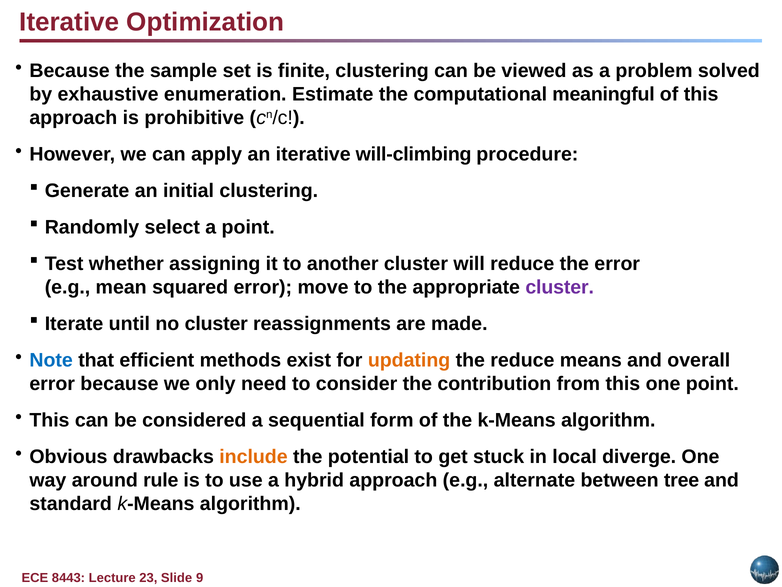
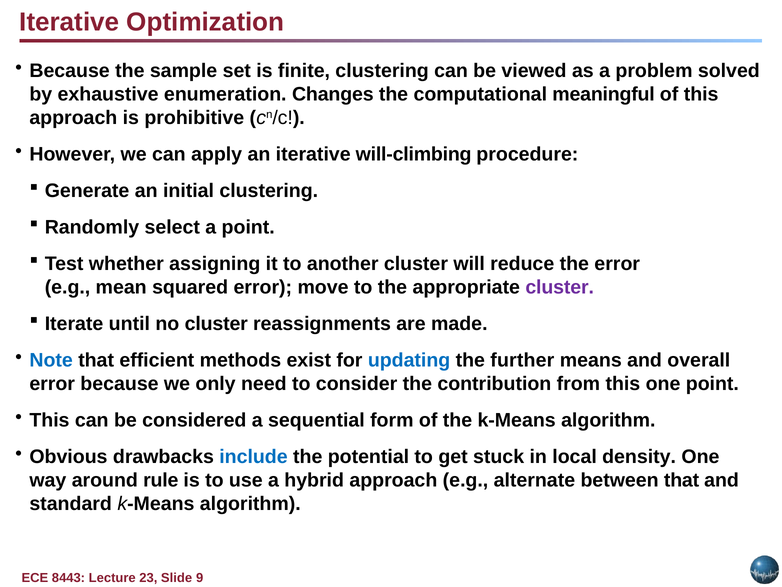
Estimate: Estimate -> Changes (333, 94)
updating colour: orange -> blue (409, 360)
the reduce: reduce -> further (522, 360)
include colour: orange -> blue (253, 456)
diverge: diverge -> density (639, 456)
between tree: tree -> that (682, 480)
